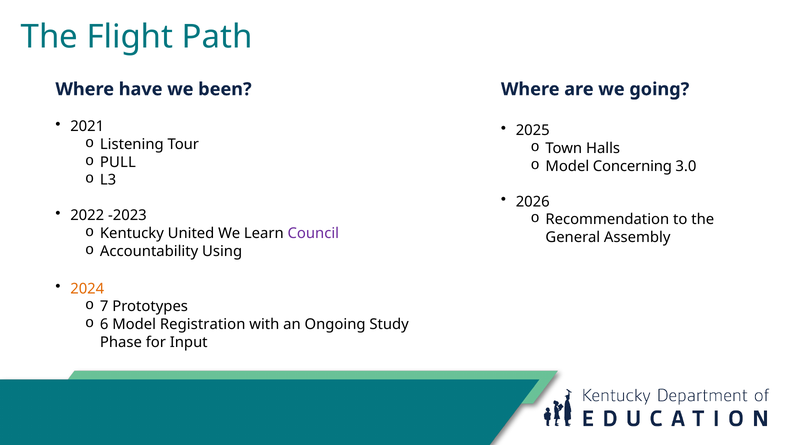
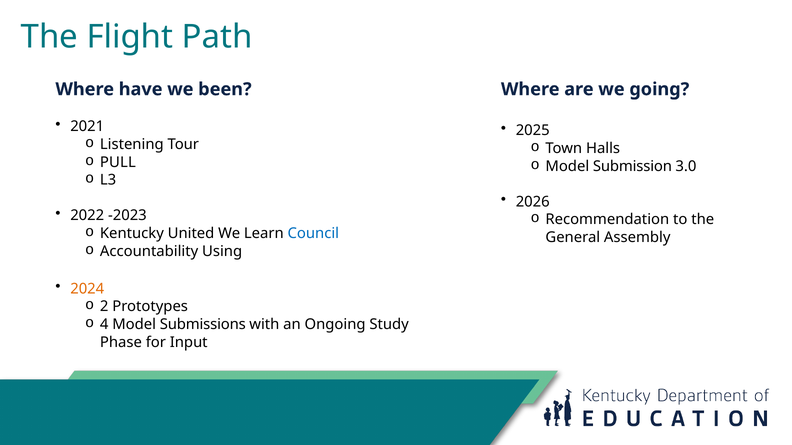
Concerning: Concerning -> Submission (632, 166)
Council colour: purple -> blue (313, 234)
7: 7 -> 2 (104, 307)
6: 6 -> 4 (104, 325)
Registration: Registration -> Submissions (203, 325)
